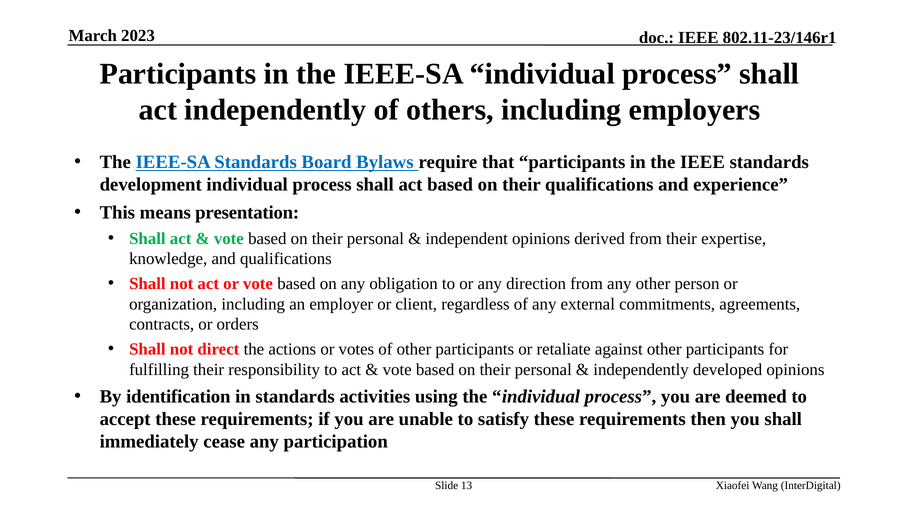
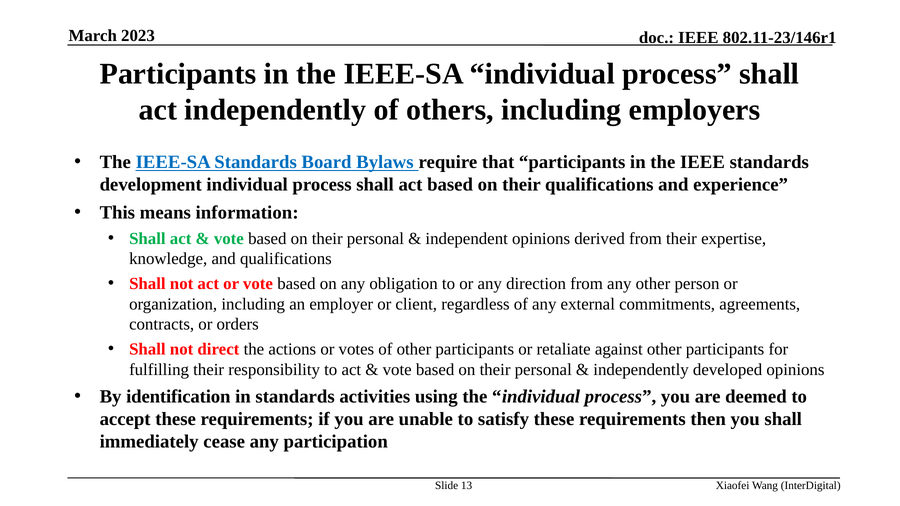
presentation: presentation -> information (247, 213)
